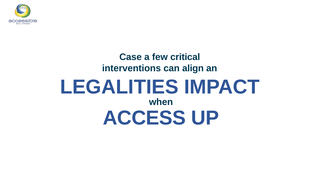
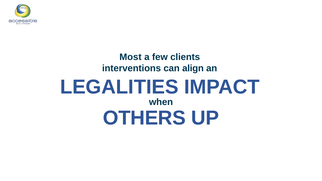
Case: Case -> Most (130, 57)
critical: critical -> clients (185, 57)
ACCESS: ACCESS -> OTHERS (144, 118)
